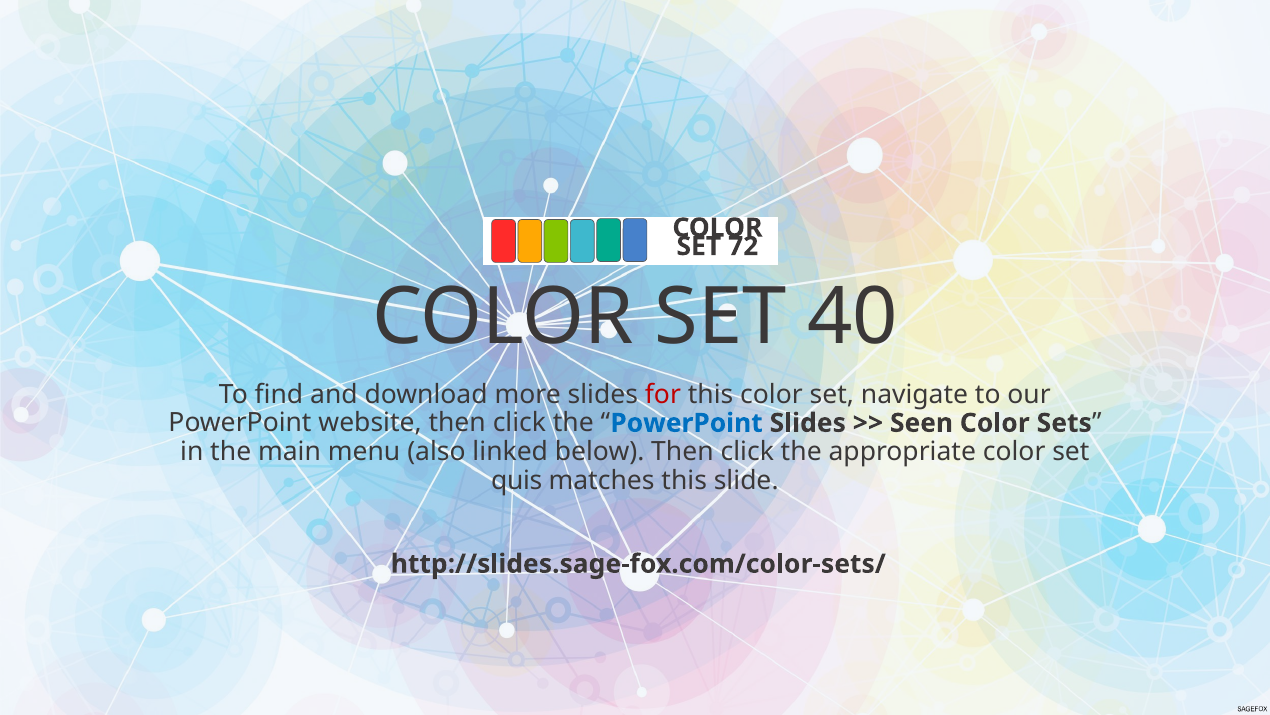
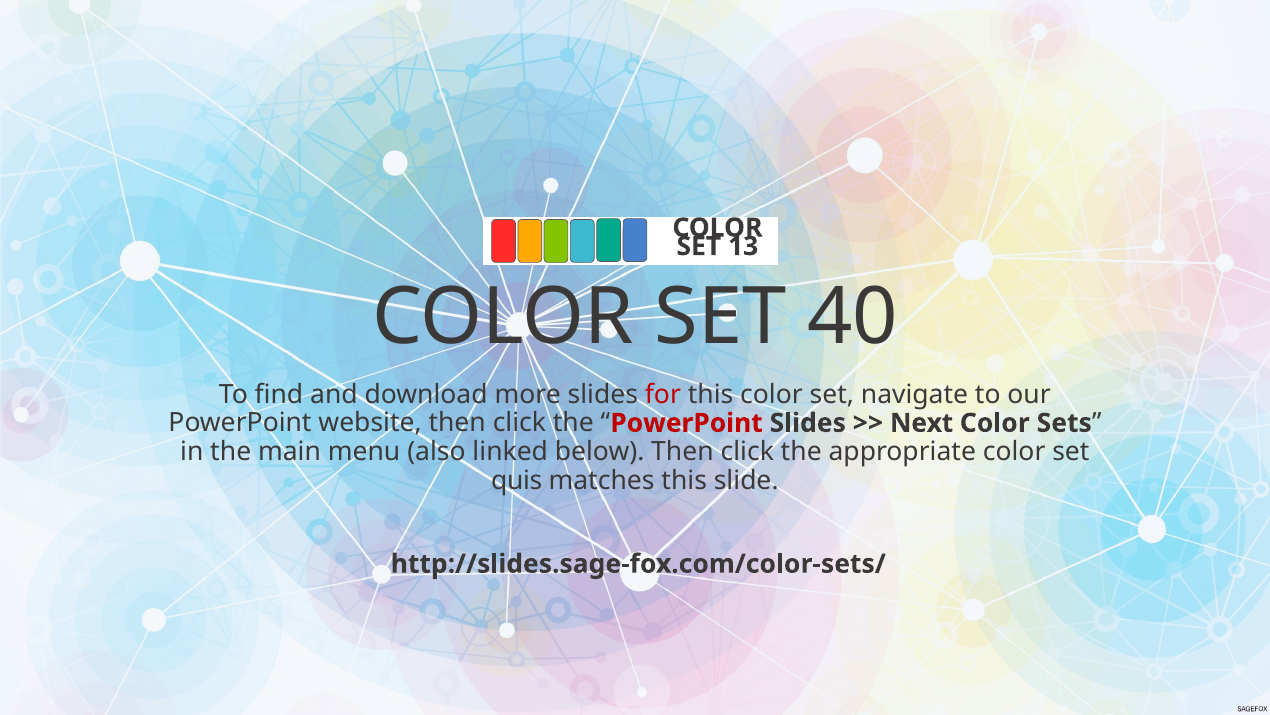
72: 72 -> 13 (743, 246)
PowerPoint colour: blue -> red (687, 423)
Seen: Seen -> Next (922, 423)
